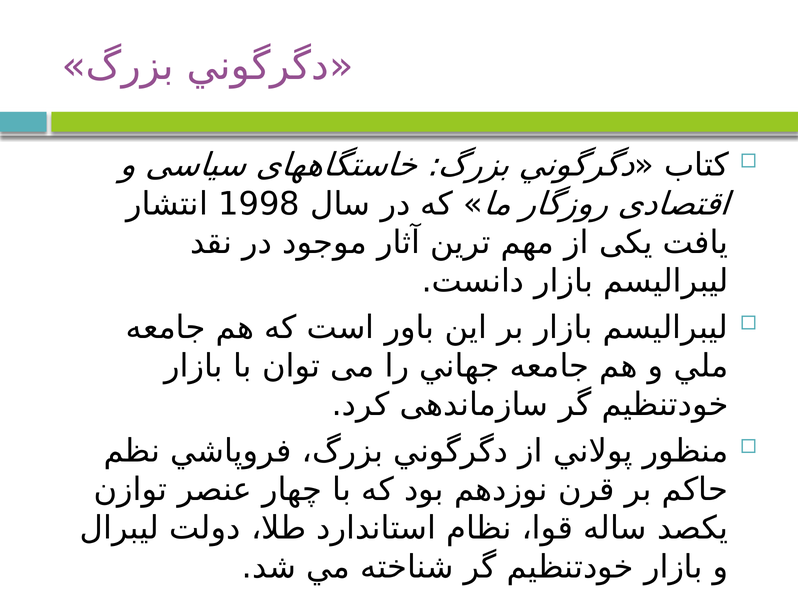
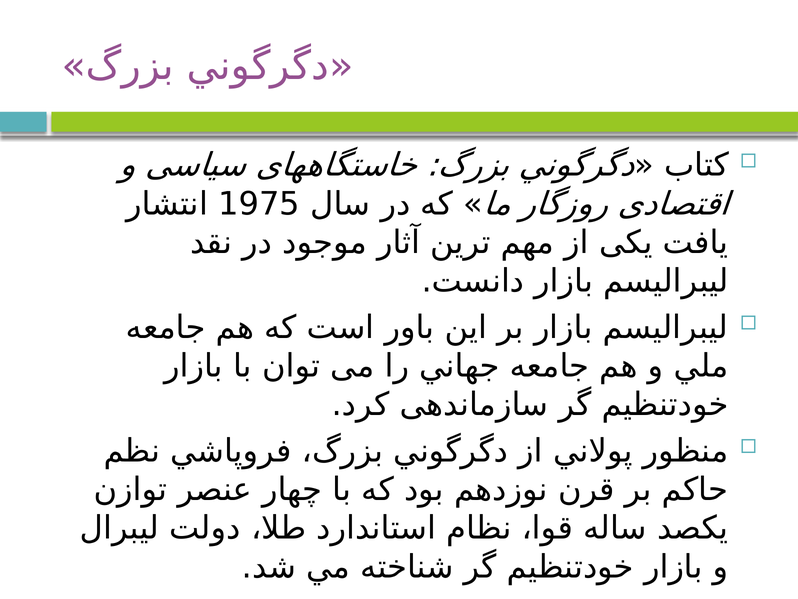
1998: 1998 -> 1975 (259, 204)
